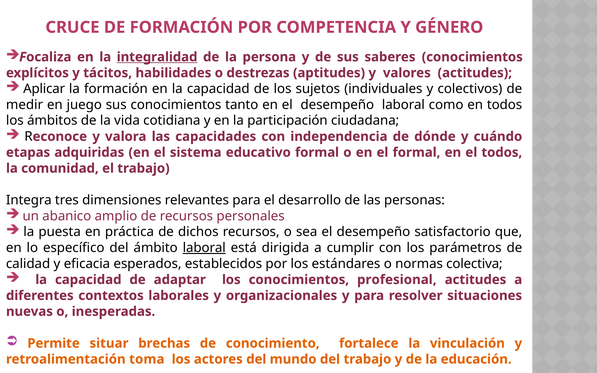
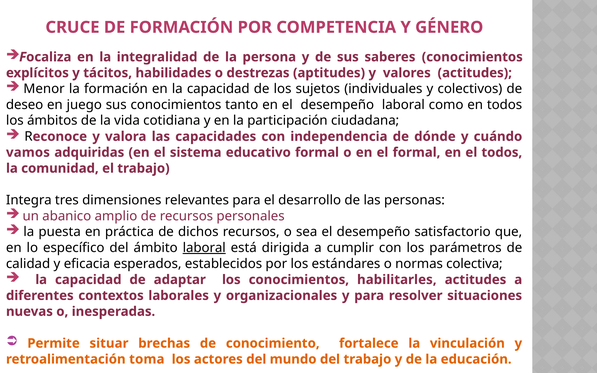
integralidad underline: present -> none (157, 57)
Aplicar: Aplicar -> Menor (44, 89)
medir: medir -> deseo (25, 105)
etapas: etapas -> vamos (28, 152)
profesional: profesional -> habilitarles (397, 280)
